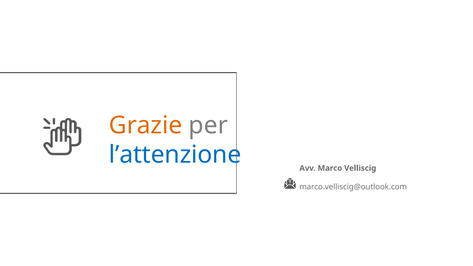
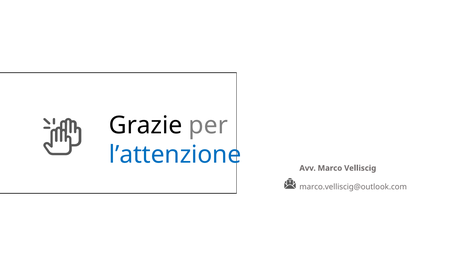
Grazie colour: orange -> black (146, 125)
